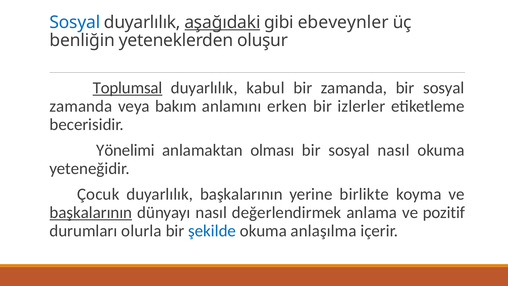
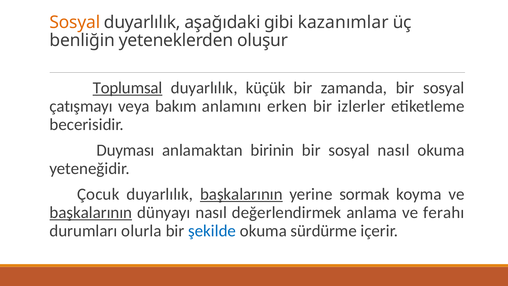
Sosyal colour: blue -> orange (75, 22)
aşağıdaki underline: present -> none (222, 22)
ebeveynler: ebeveynler -> kazanımlar (343, 22)
kabul: kabul -> küçük (266, 88)
zamanda: zamanda -> çatışmayı (81, 106)
Yönelimi: Yönelimi -> Duyması (125, 150)
olması: olması -> birinin (272, 150)
başkalarının underline: none -> present (241, 194)
birlikte: birlikte -> sormak (364, 194)
pozitif: pozitif -> ferahı (444, 212)
anlaşılma: anlaşılma -> sürdürme (324, 231)
